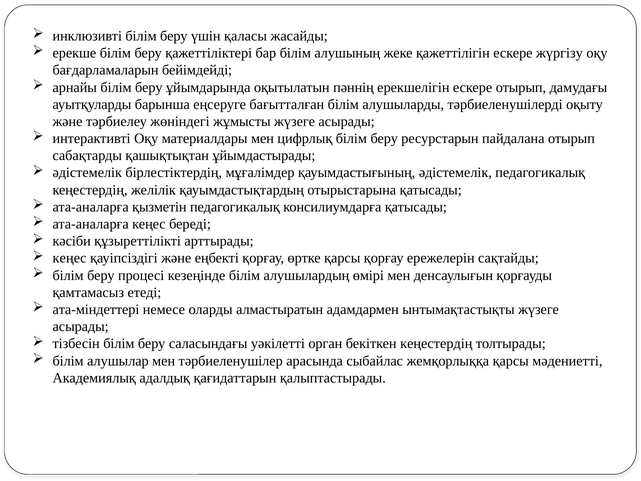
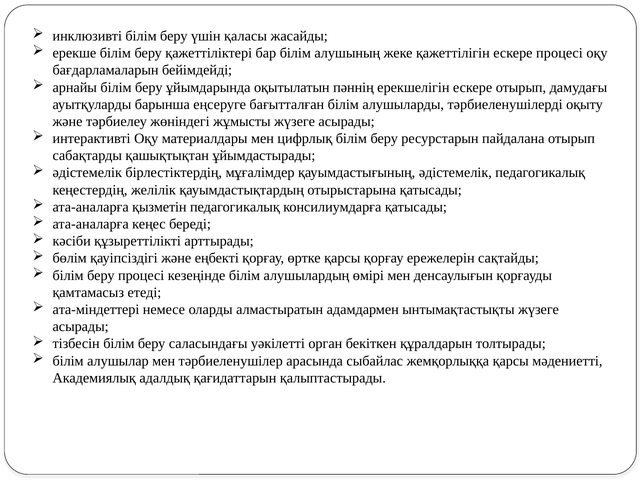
ескере жүргізу: жүргізу -> процесі (559, 53)
кеңес: кеңес -> бөлім (70, 258)
бекіткен кеңестердің: кеңестердің -> құралдарын (436, 344)
